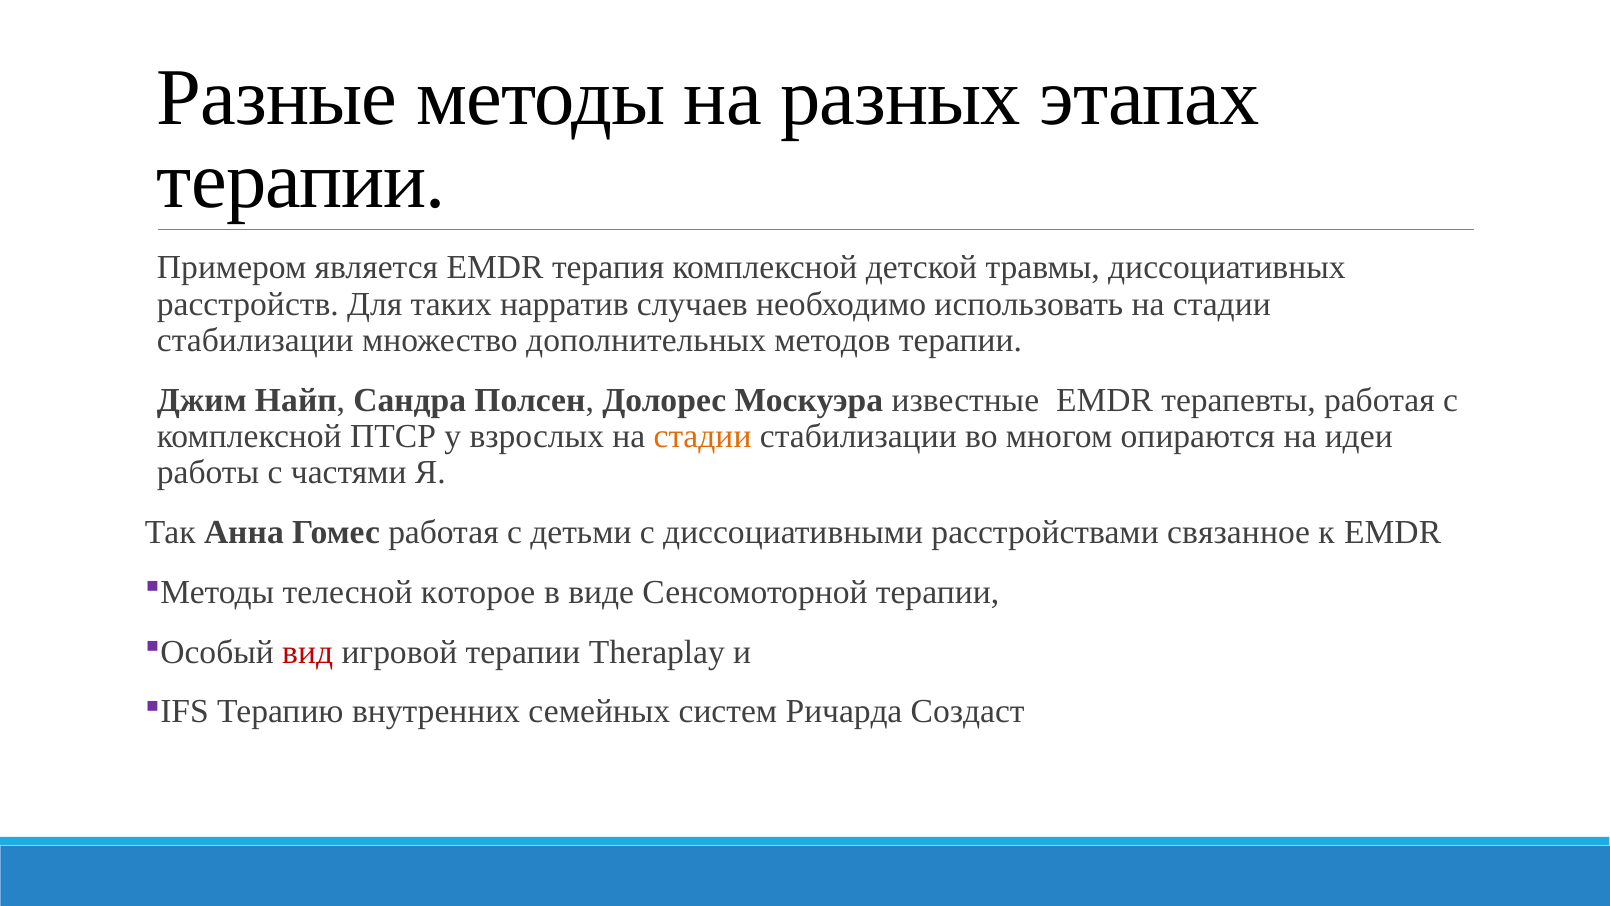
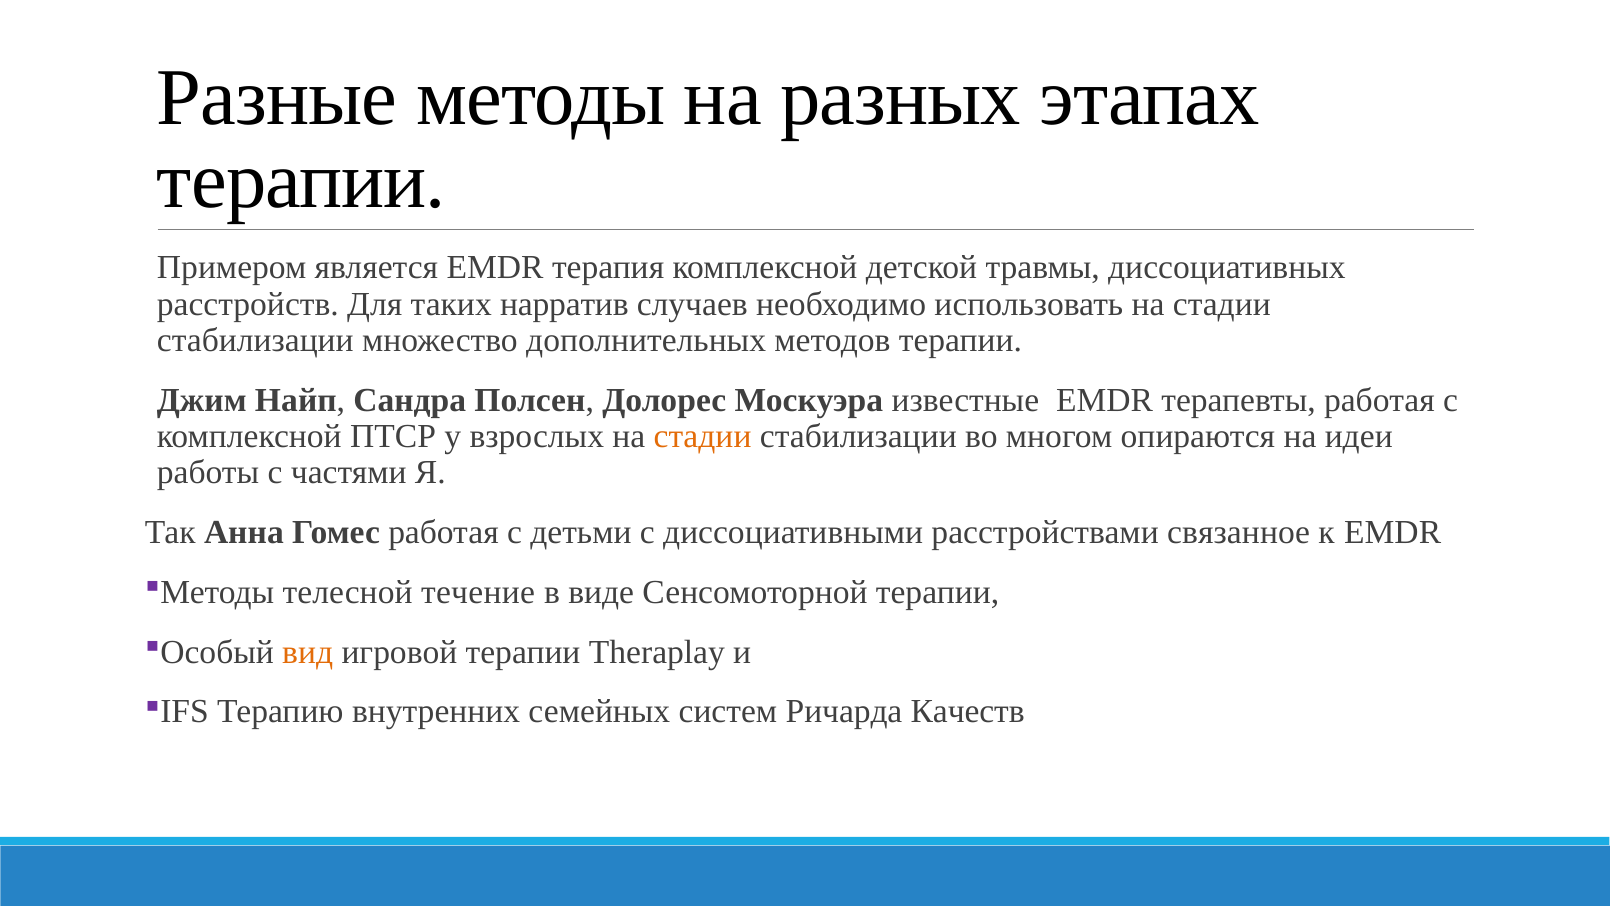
которое: которое -> течение (478, 592)
вид colour: red -> orange (308, 652)
Создаст: Создаст -> Качеств (968, 712)
